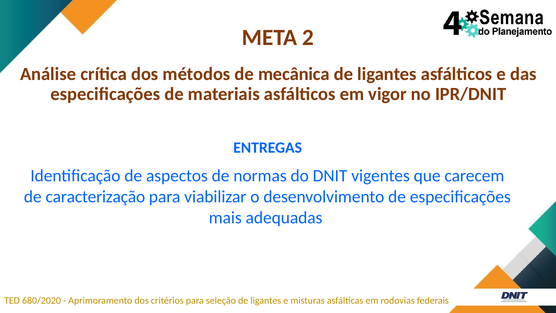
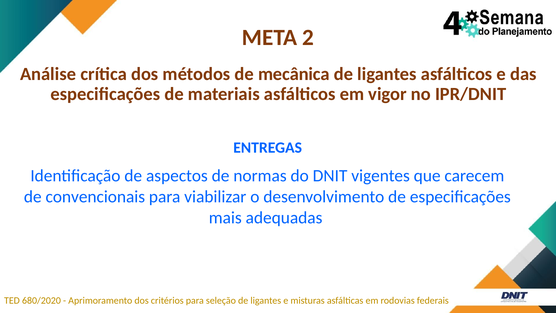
caracterização: caracterização -> convencionais (95, 197)
